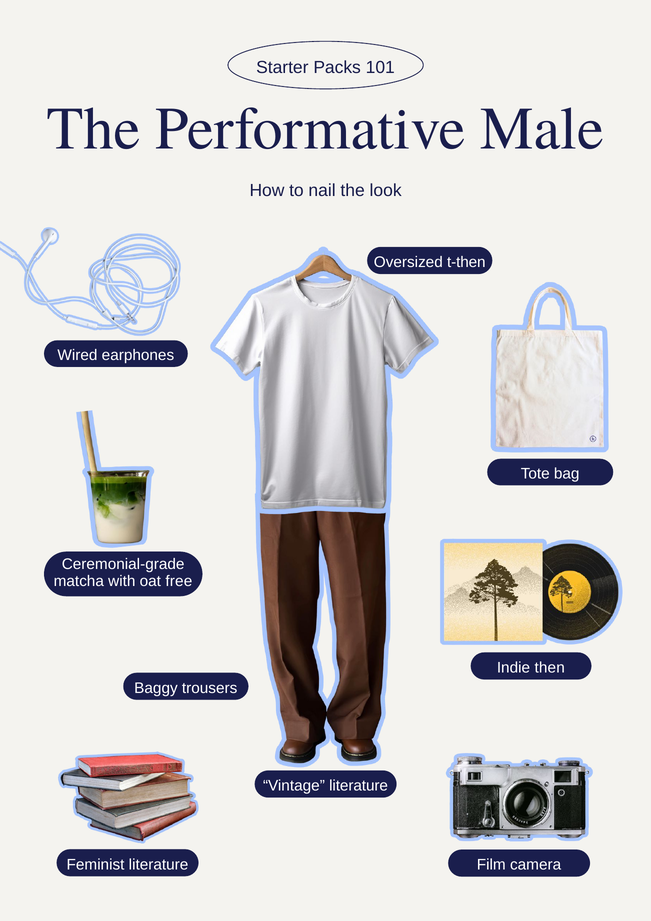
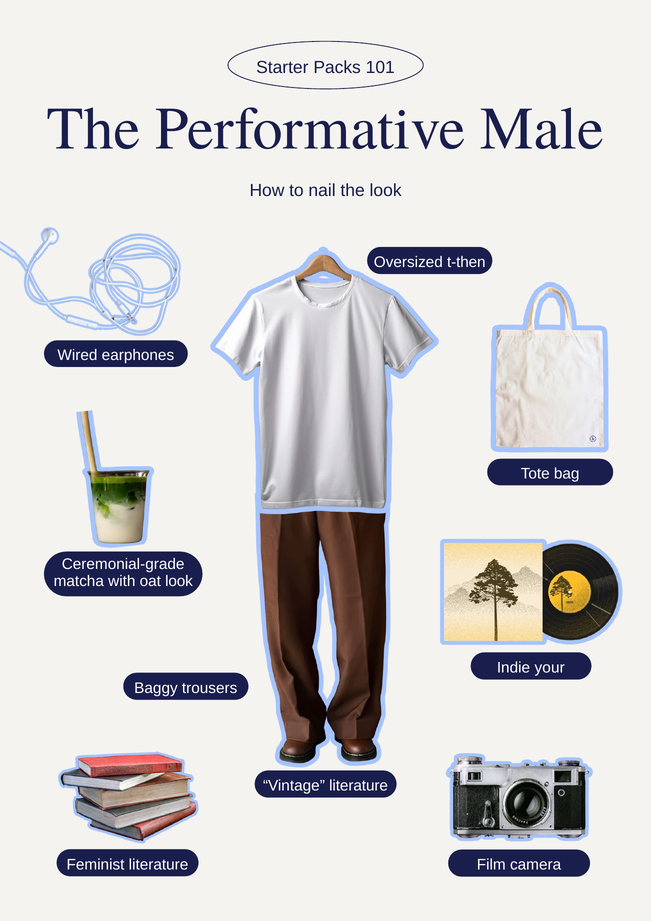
oat free: free -> look (179, 581)
then: then -> your (550, 668)
